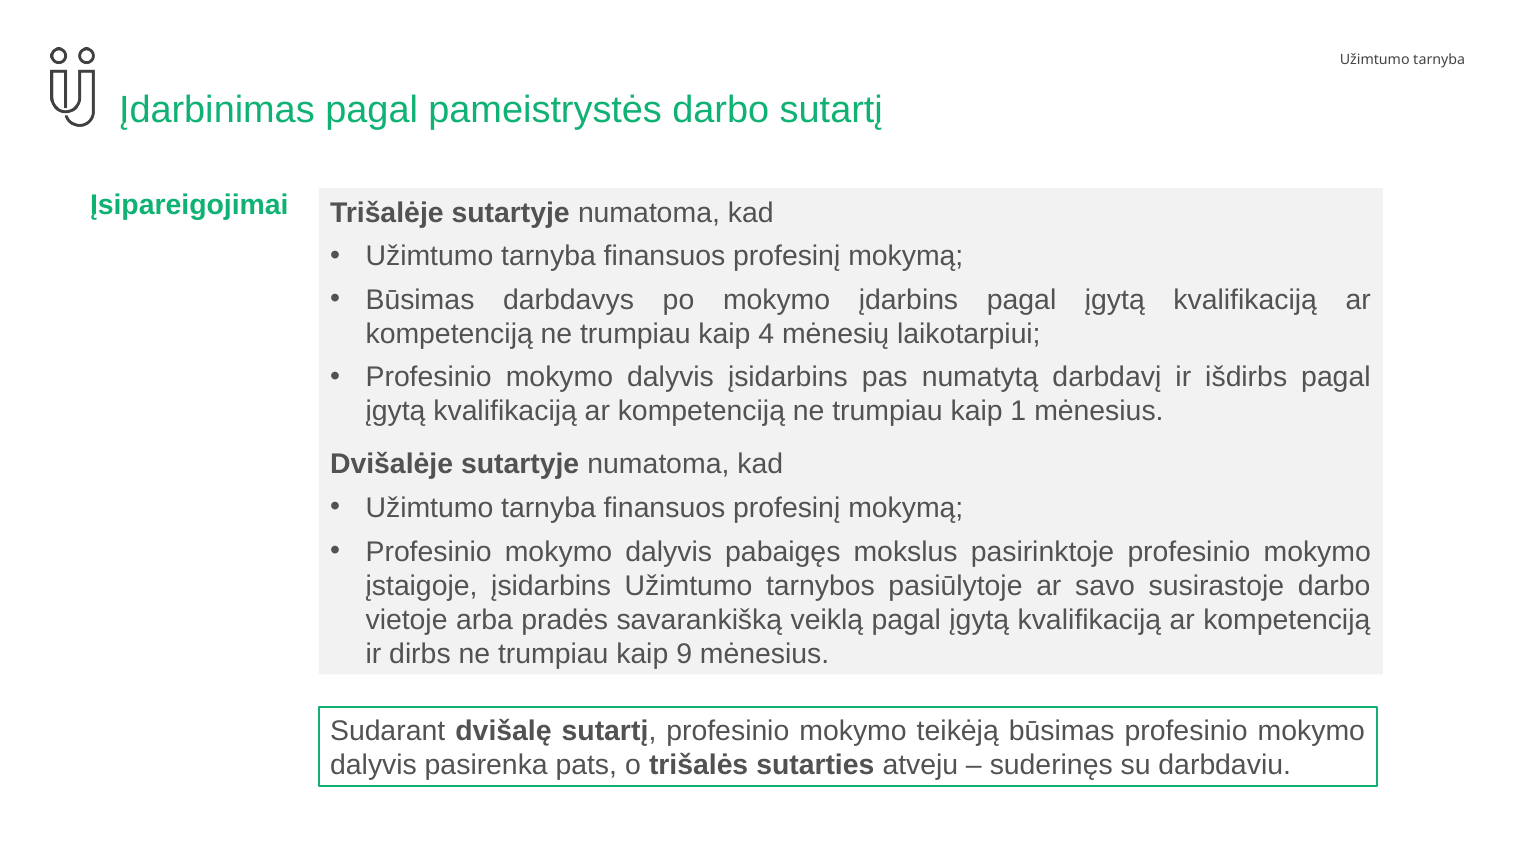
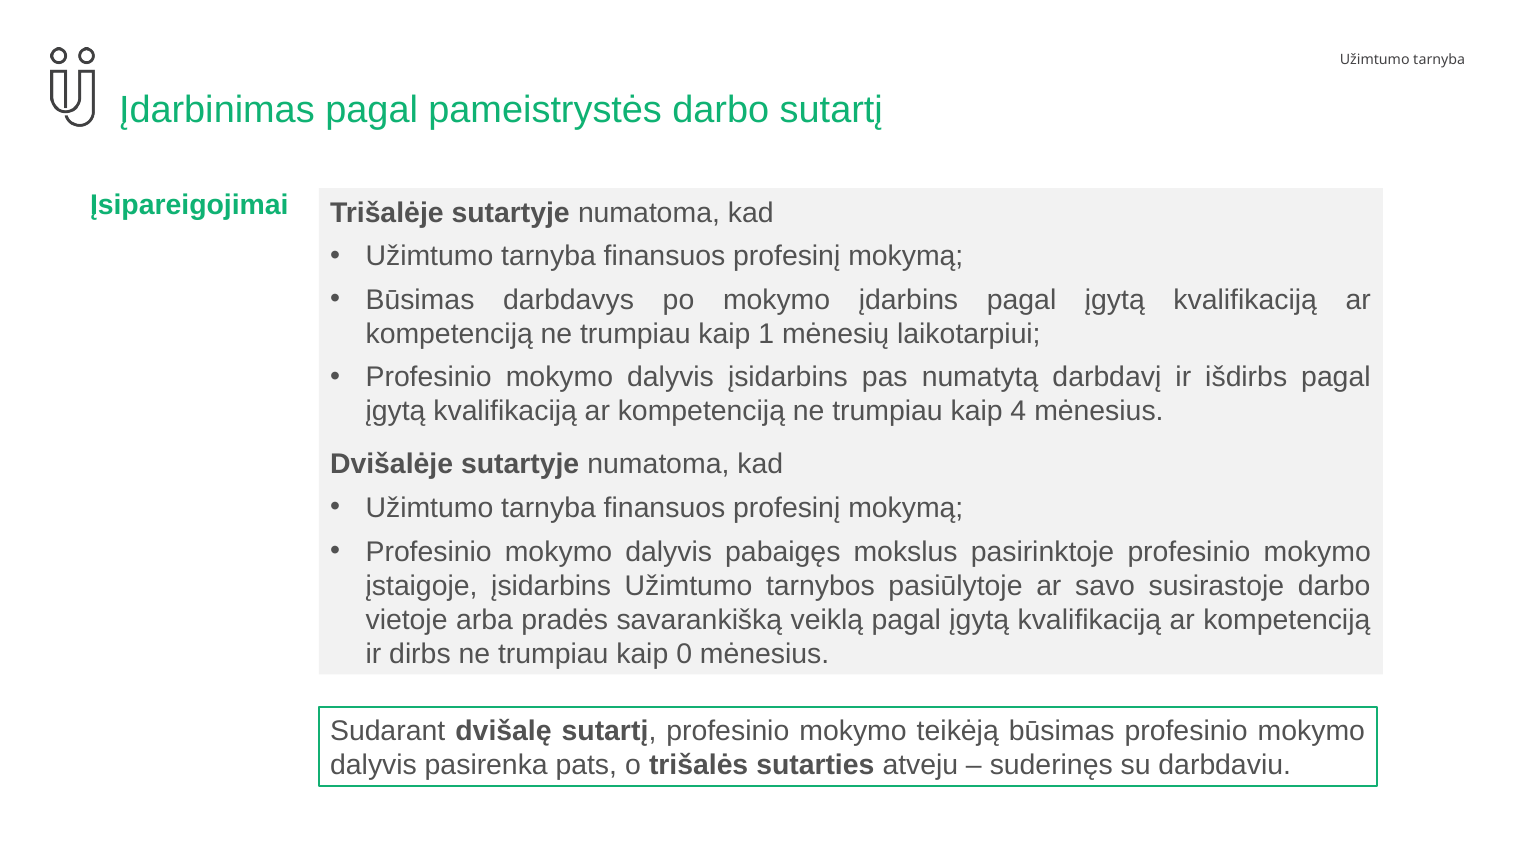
4: 4 -> 1 (766, 334)
1: 1 -> 4 (1018, 412)
9: 9 -> 0 (684, 654)
